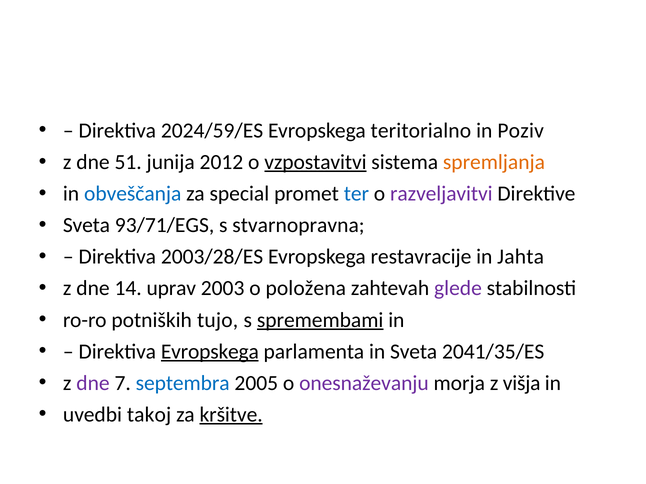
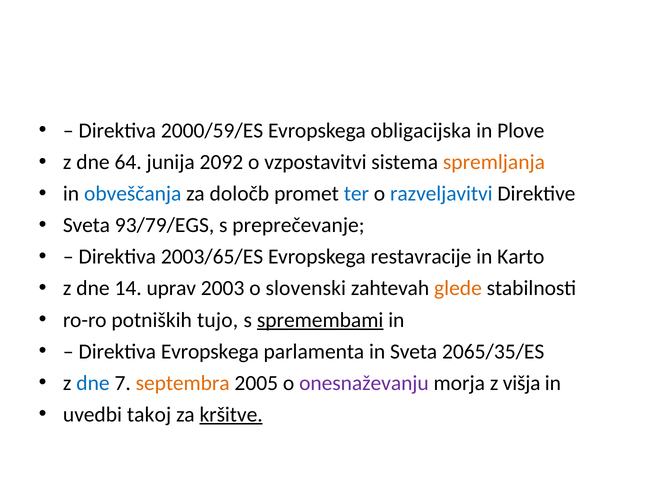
2024/59/ES: 2024/59/ES -> 2000/59/ES (212, 131)
teritorialno: teritorialno -> obligacijska (421, 131)
Poziv: Poziv -> Plove (521, 131)
51: 51 -> 64 (128, 162)
2012: 2012 -> 2092 (221, 162)
vzpostavitvi underline: present -> none (315, 162)
special: special -> določb (239, 194)
razveljavitvi colour: purple -> blue (441, 194)
93/71/EGS: 93/71/EGS -> 93/79/EGS (165, 225)
stvarnopravna: stvarnopravna -> preprečevanje (298, 225)
2003/28/ES: 2003/28/ES -> 2003/65/ES (212, 257)
Jahta: Jahta -> Karto (521, 257)
položena: položena -> slovenski (306, 289)
glede colour: purple -> orange (458, 289)
Evropskega underline: present -> none (210, 352)
2041/35/ES: 2041/35/ES -> 2065/35/ES (493, 352)
dne colour: purple -> blue (93, 383)
septembra colour: blue -> orange (183, 383)
